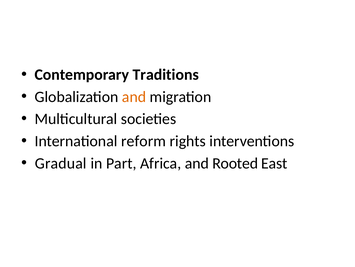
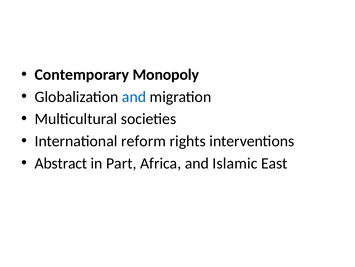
Traditions: Traditions -> Monopoly (166, 74)
and colour: orange -> blue (134, 97)
Gradual: Gradual -> Abstract (61, 163)
Rooted: Rooted -> Islamic (235, 163)
